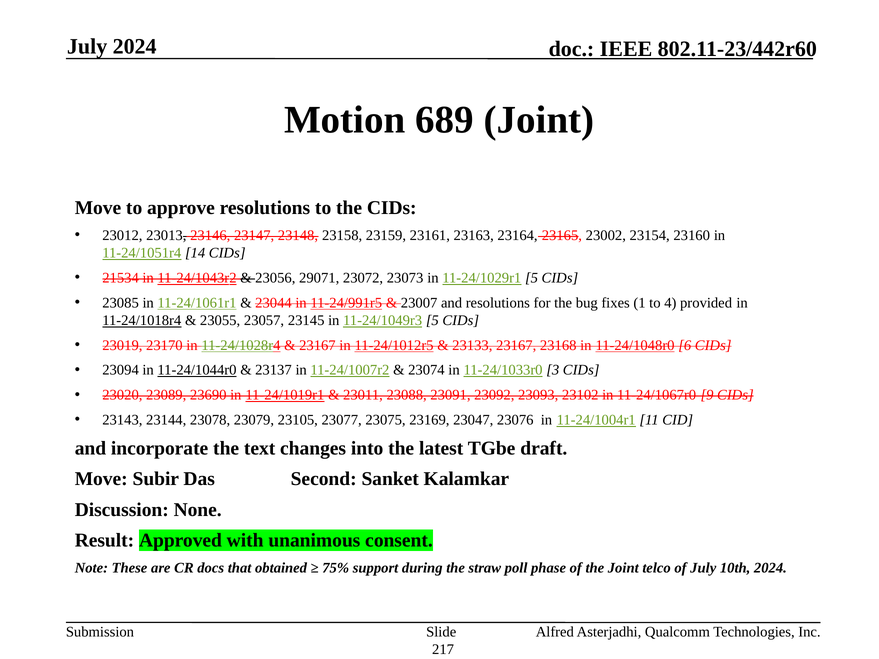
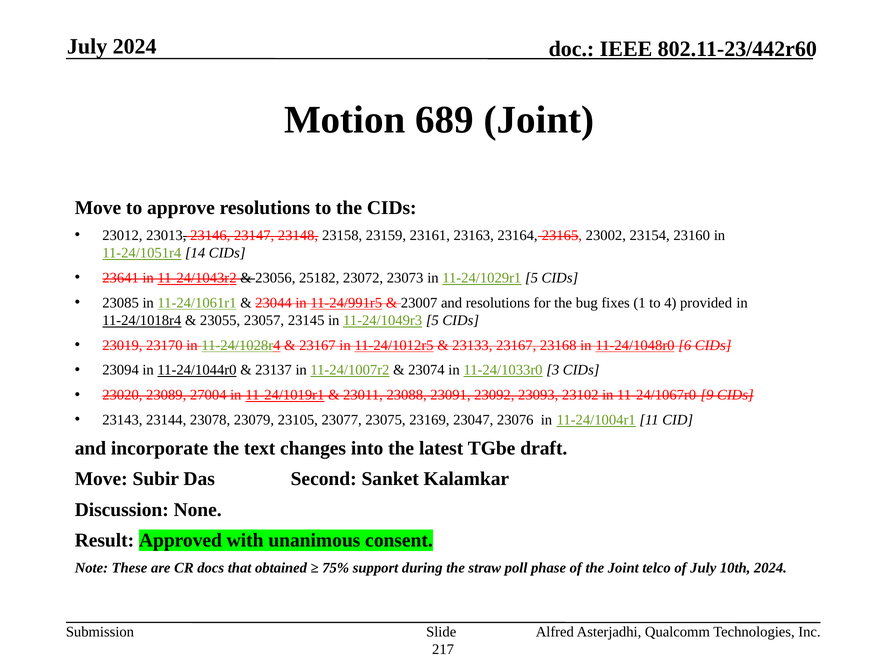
21534: 21534 -> 23641 (121, 278)
29071: 29071 -> 25182 (319, 278)
23690: 23690 -> 27004 (208, 395)
